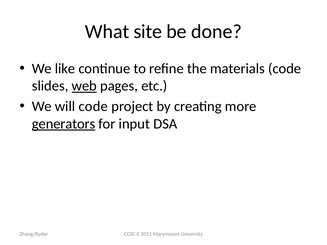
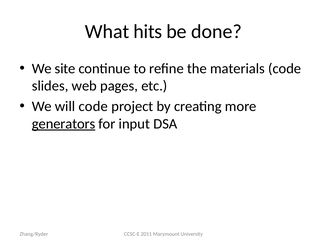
site: site -> hits (148, 32)
like: like -> site (65, 69)
web underline: present -> none (84, 86)
